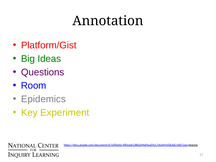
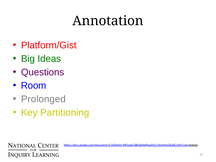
Epidemics: Epidemics -> Prolonged (43, 99)
Experiment: Experiment -> Partitioning (65, 113)
